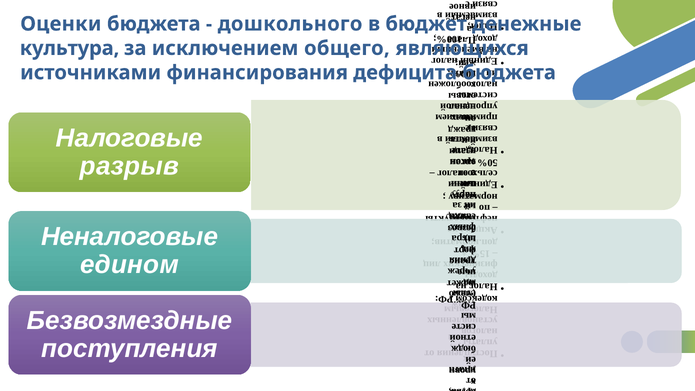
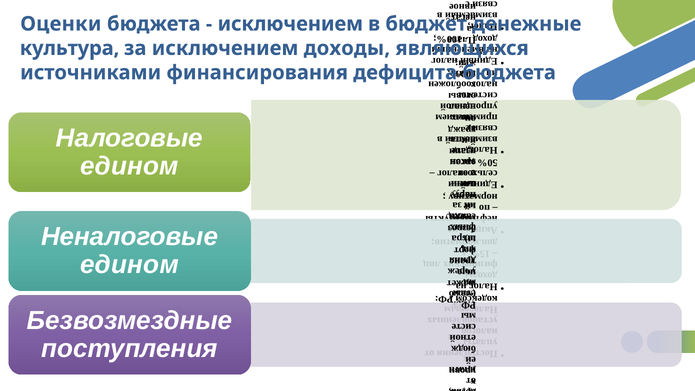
дошкольного: дошкольного -> исключением (290, 24)
общего: общего -> доходы (347, 48)
разрыв: разрыв -> едином (129, 166)
